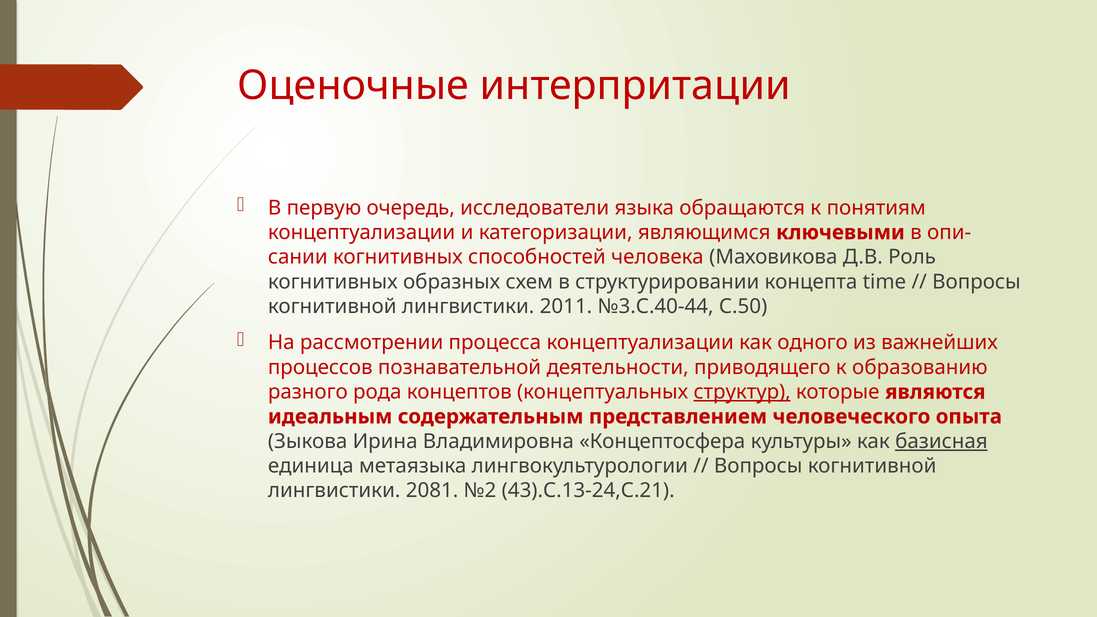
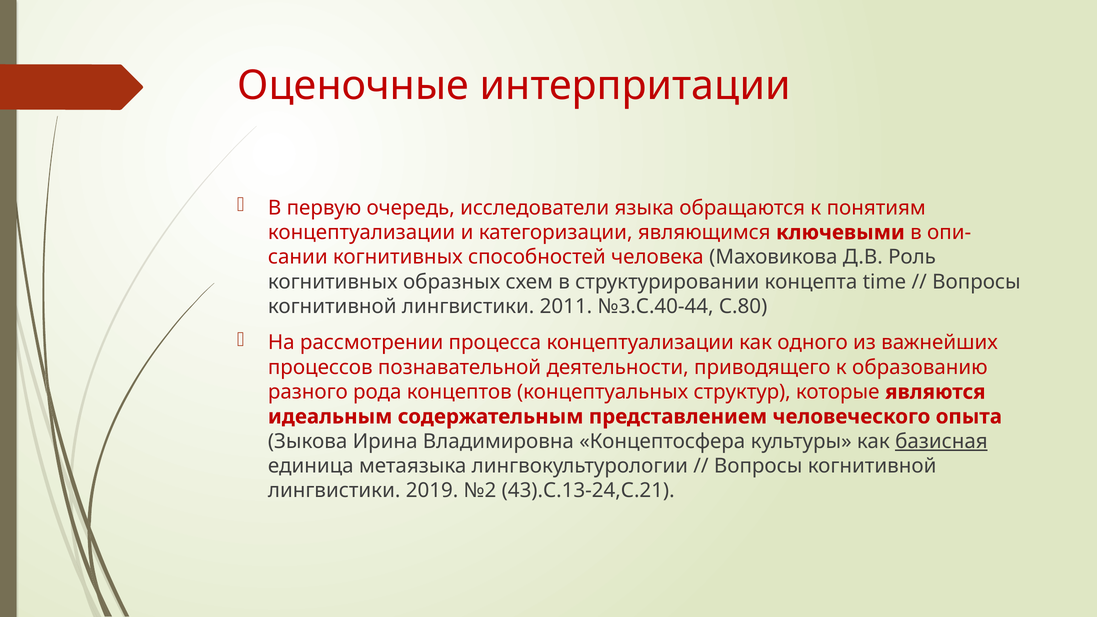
С.50: С.50 -> С.80 (743, 307)
структур underline: present -> none (742, 392)
2081: 2081 -> 2019 (432, 491)
